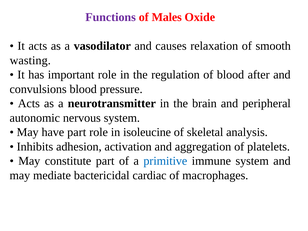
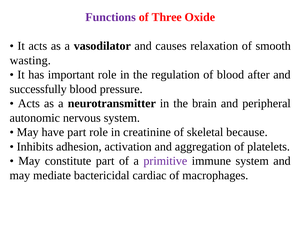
Males: Males -> Three (167, 17)
convulsions: convulsions -> successfully (38, 89)
isoleucine: isoleucine -> creatinine (147, 132)
analysis: analysis -> because (247, 132)
primitive colour: blue -> purple (165, 161)
